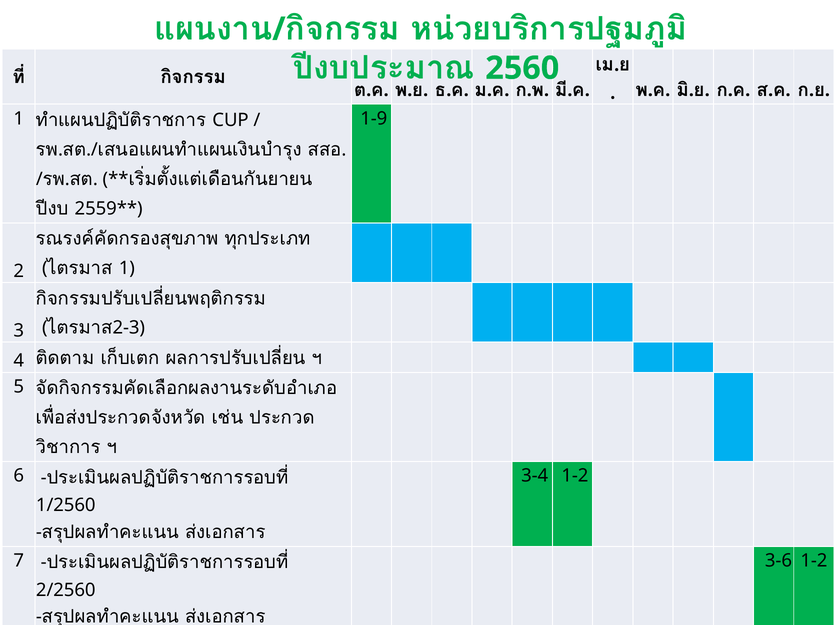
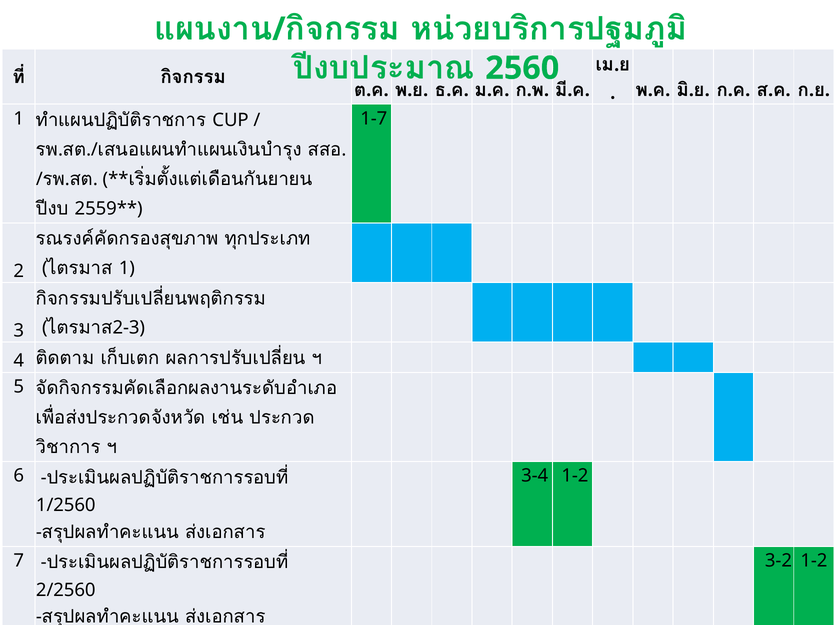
1-9: 1-9 -> 1-7 (374, 119)
3-6: 3-6 -> 3-2 (778, 561)
